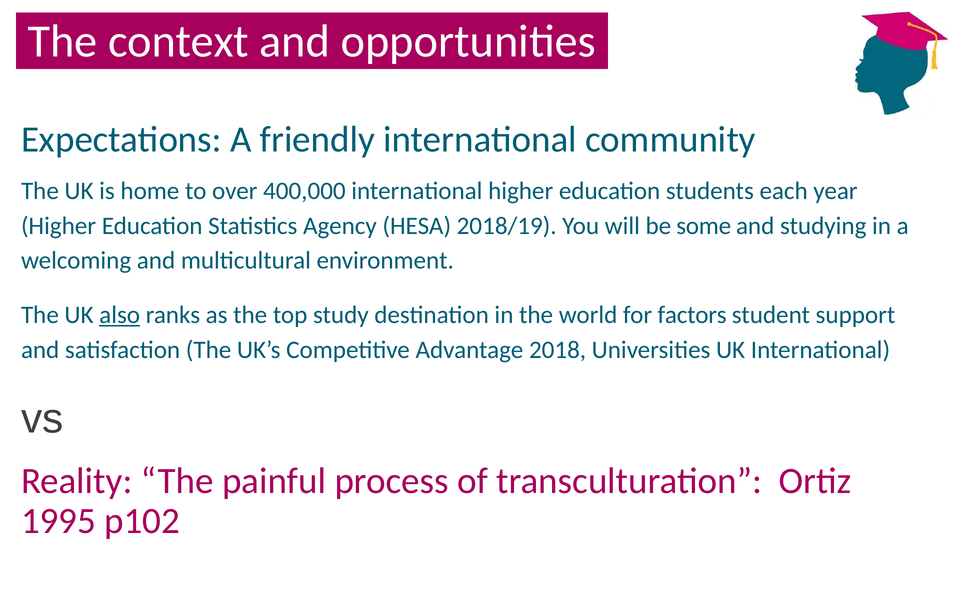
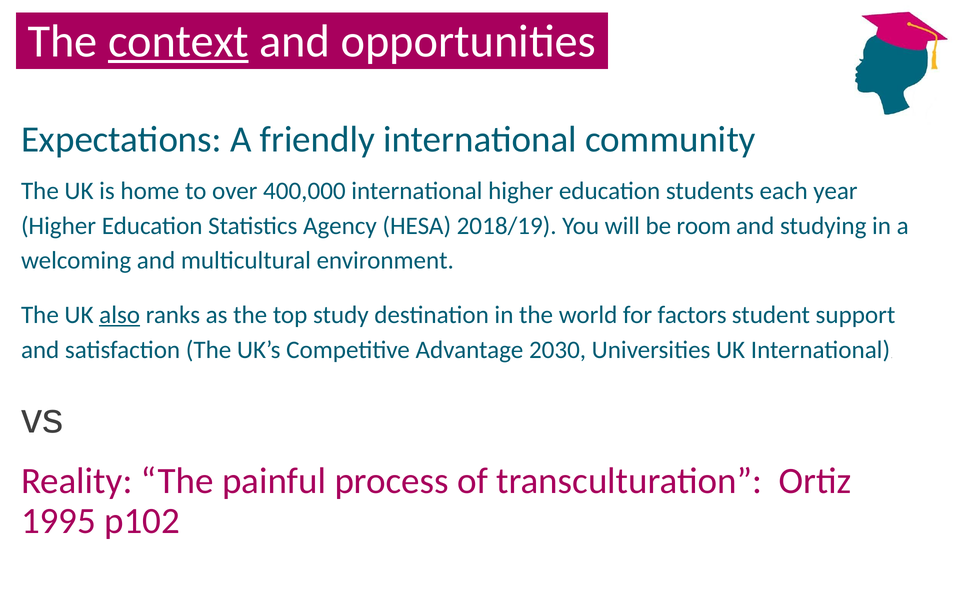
context underline: none -> present (178, 41)
some: some -> room (704, 226)
2018: 2018 -> 2030 (558, 350)
